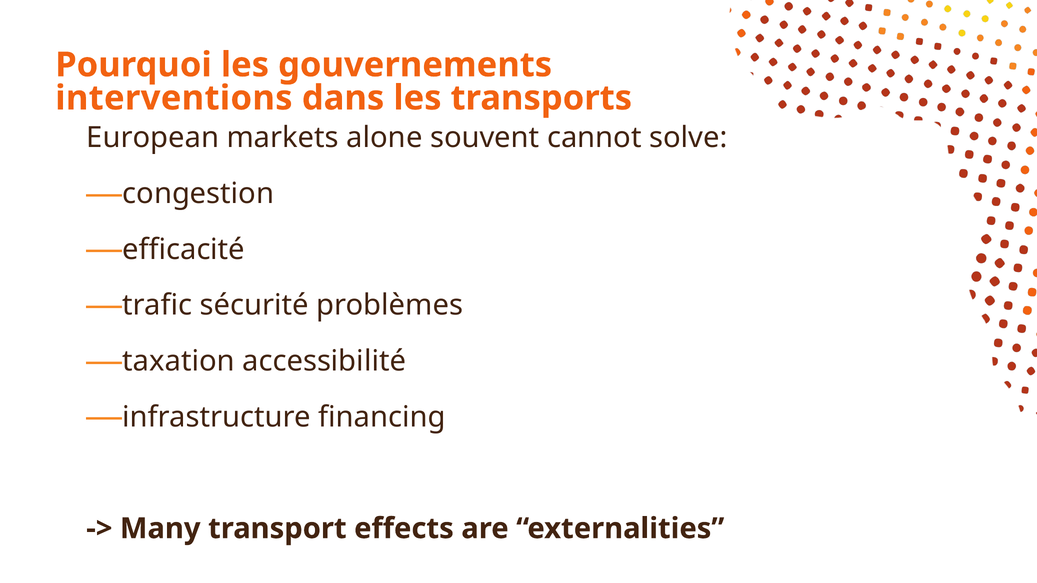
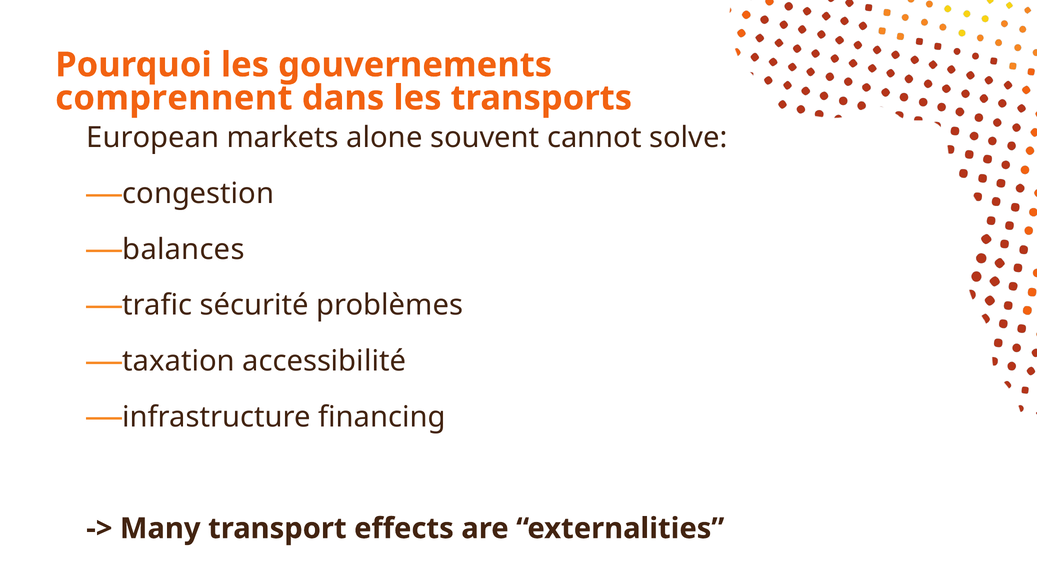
interventions: interventions -> comprennent (174, 98)
efficacité: efficacité -> balances (184, 250)
